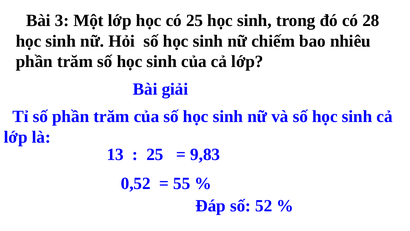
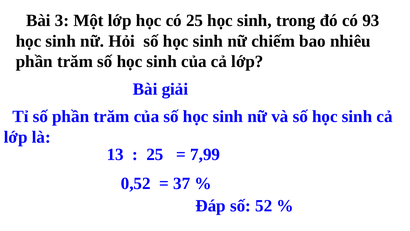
28: 28 -> 93 (371, 21)
9,83: 9,83 -> 7,99 (205, 154)
55: 55 -> 37 (182, 183)
